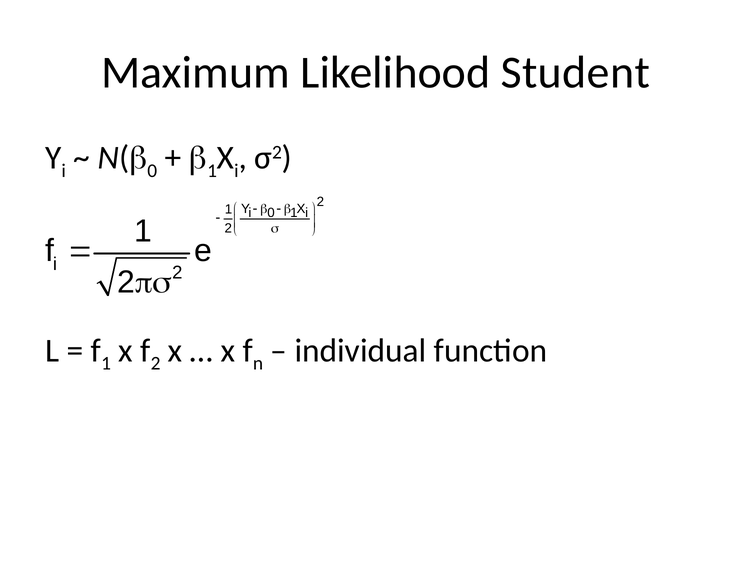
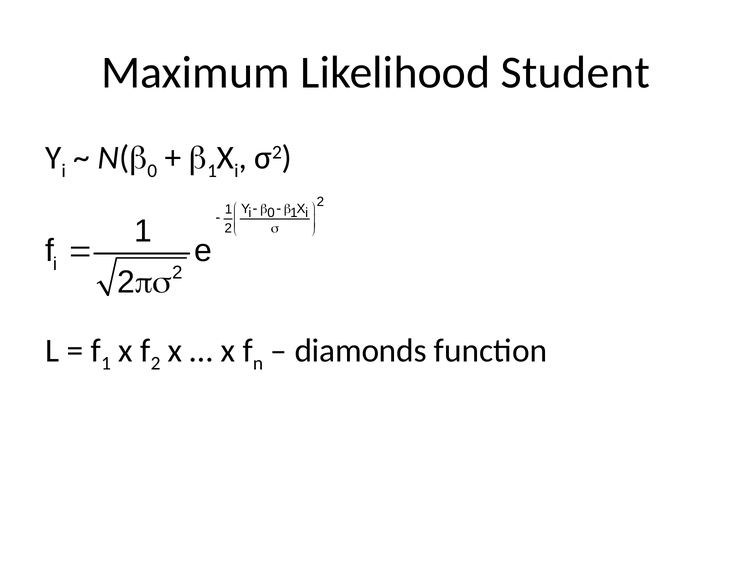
individual: individual -> diamonds (361, 351)
